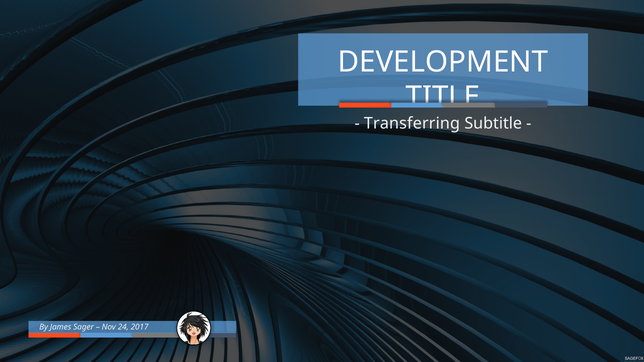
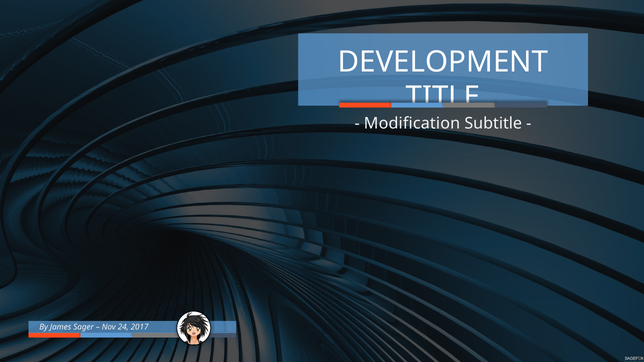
Transferring: Transferring -> Modification (412, 124)
